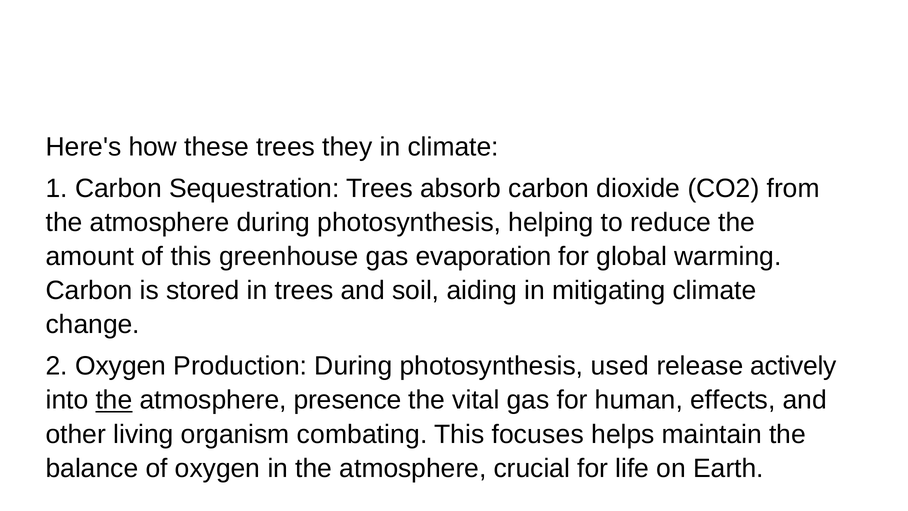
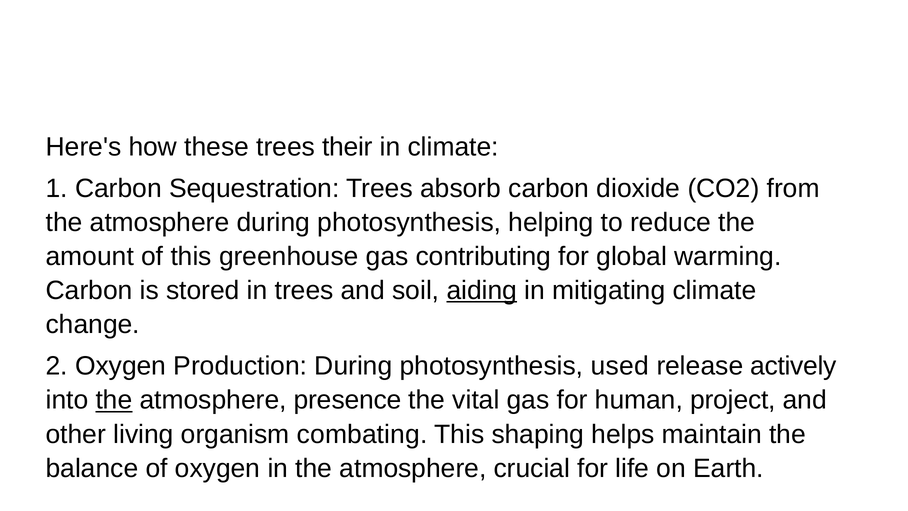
they: they -> their (348, 147)
evaporation: evaporation -> contributing (484, 256)
aiding underline: none -> present (482, 290)
effects: effects -> project (733, 400)
focuses: focuses -> shaping (538, 434)
